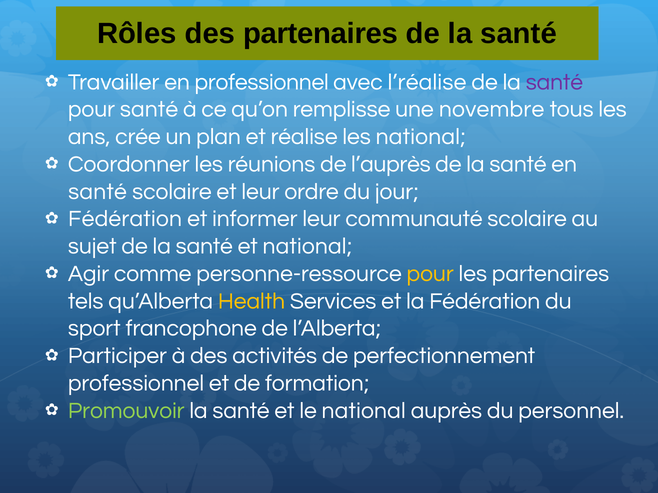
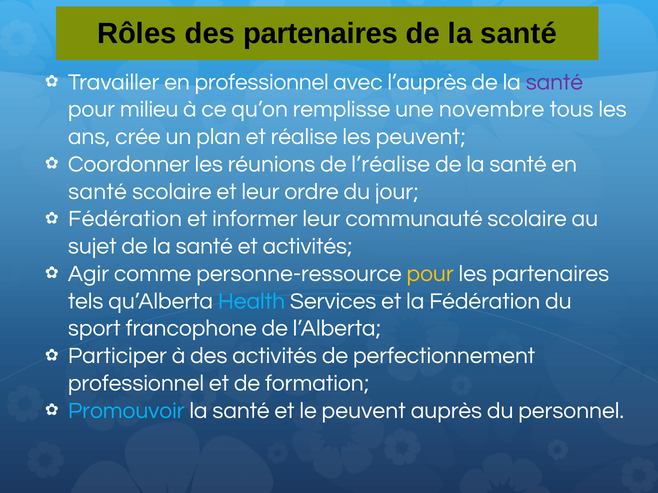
l’réalise: l’réalise -> l’auprès (427, 82)
pour santé: santé -> milieu (149, 110)
les national: national -> peuvent (421, 137)
l’auprès: l’auprès -> l’réalise (391, 164)
et national: national -> activités (308, 247)
Health colour: yellow -> light blue (252, 301)
Promouvoir colour: light green -> light blue (126, 411)
le national: national -> peuvent (364, 411)
